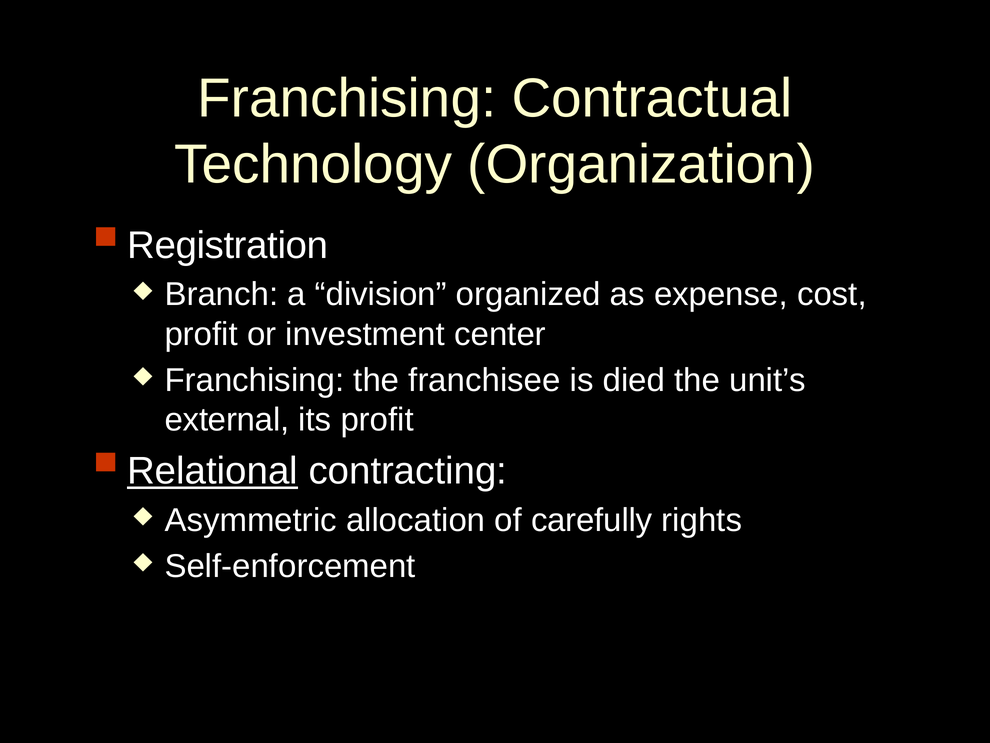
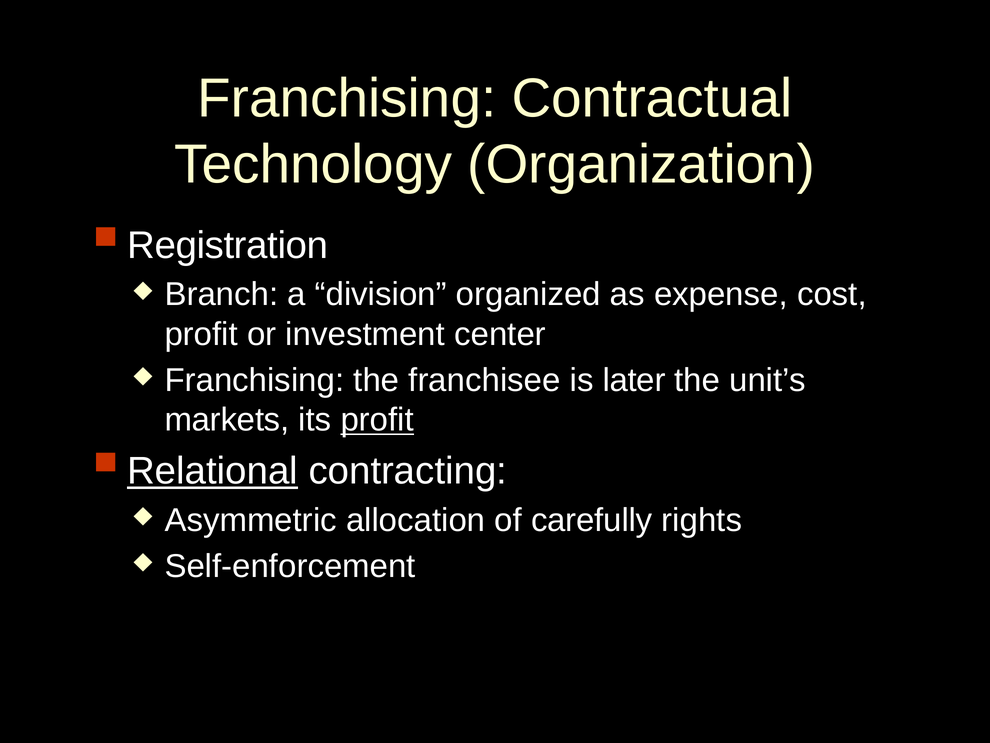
died: died -> later (634, 380)
external: external -> markets (227, 420)
profit underline: none -> present (377, 420)
